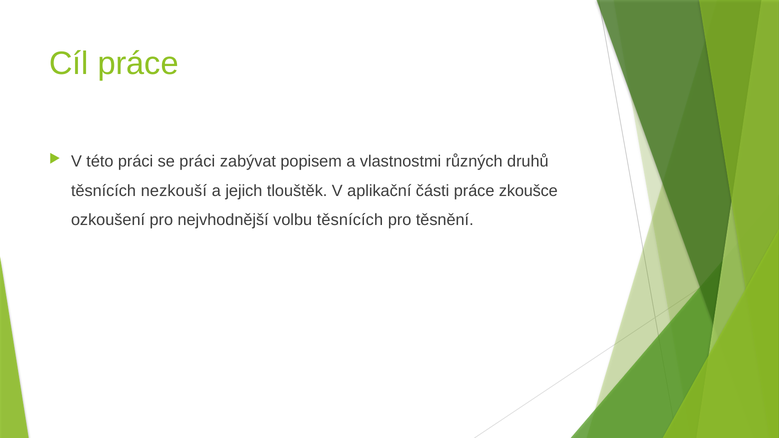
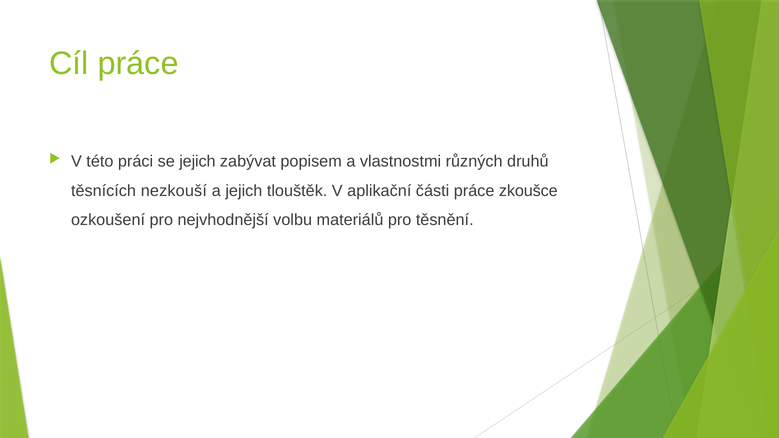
se práci: práci -> jejich (197, 162)
volbu těsnících: těsnících -> materiálů (350, 220)
